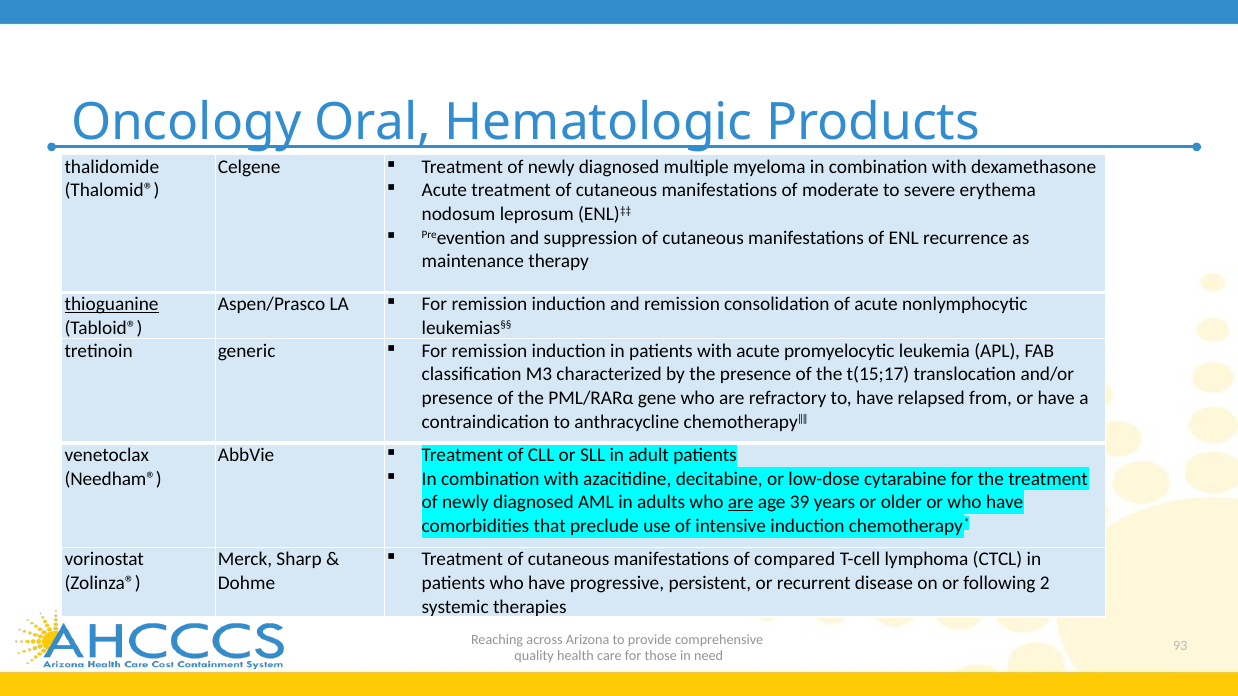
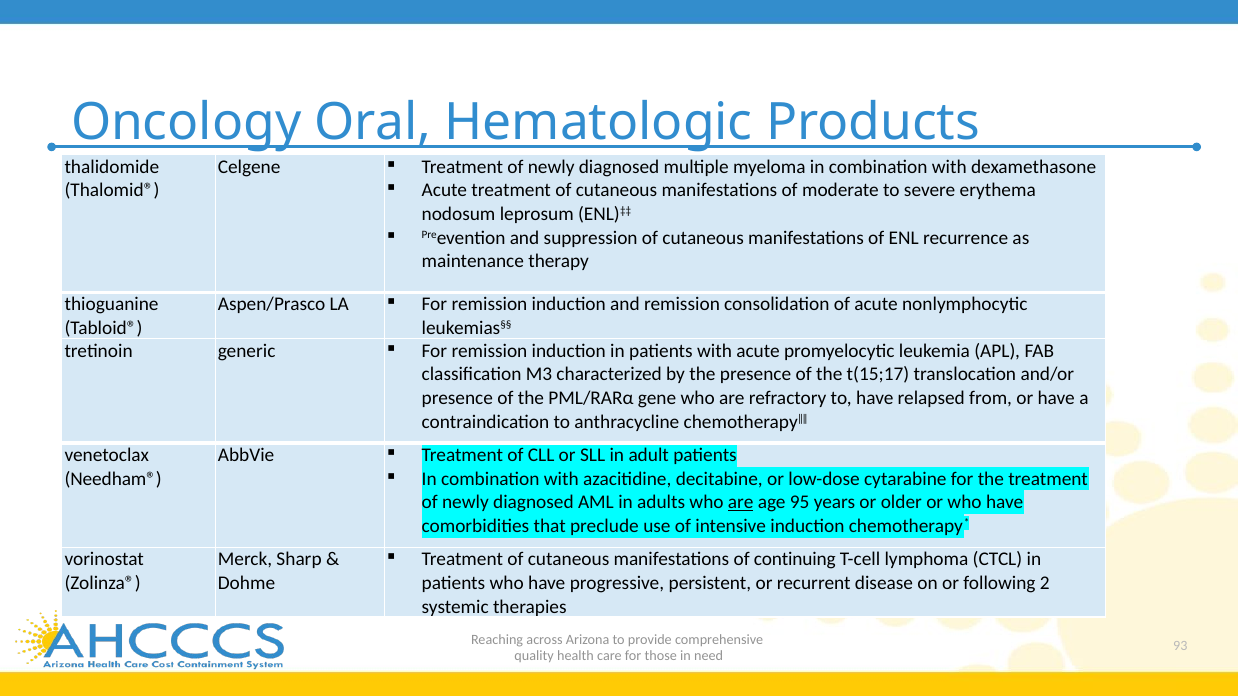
thioguanine underline: present -> none (112, 305)
39: 39 -> 95 (800, 503)
compared: compared -> continuing (795, 560)
